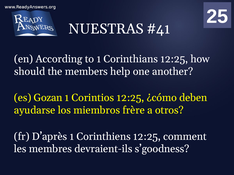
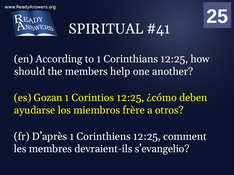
NUESTRAS: NUESTRAS -> SPIRITUAL (106, 29)
s’goodness: s’goodness -> s’evangelio (162, 149)
